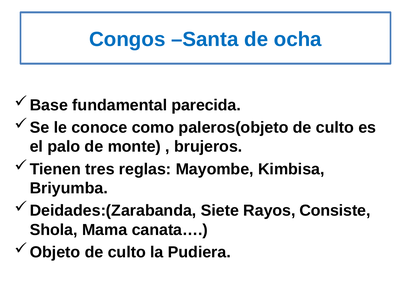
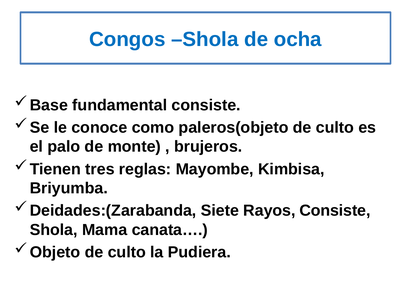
Congos Santa: Santa -> Shola (205, 39)
fundamental parecida: parecida -> consiste (206, 105)
